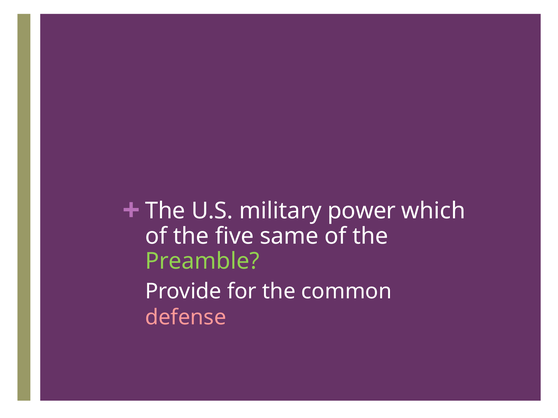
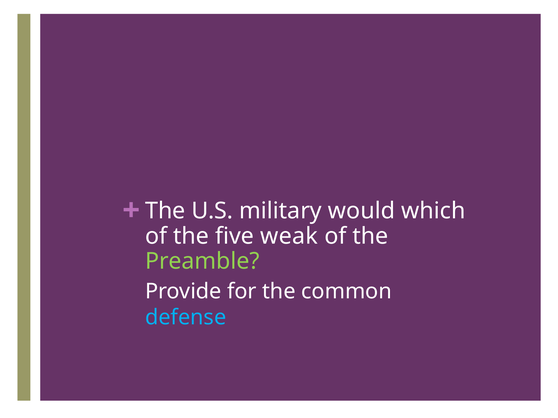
power: power -> would (362, 211)
same: same -> weak (289, 236)
defense colour: pink -> light blue (186, 318)
